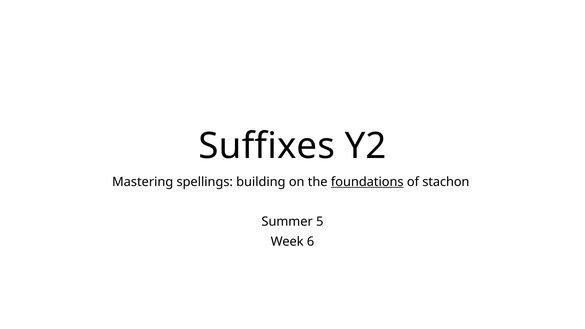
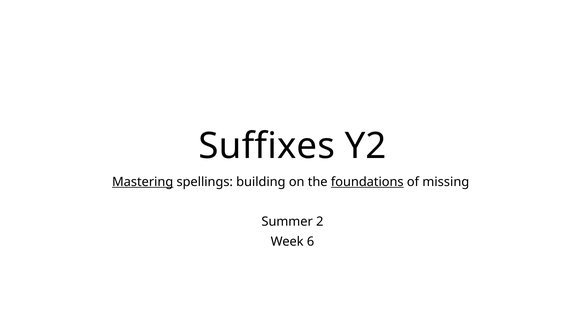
Mastering underline: none -> present (143, 182)
stachon: stachon -> missing (446, 182)
5: 5 -> 2 (320, 222)
